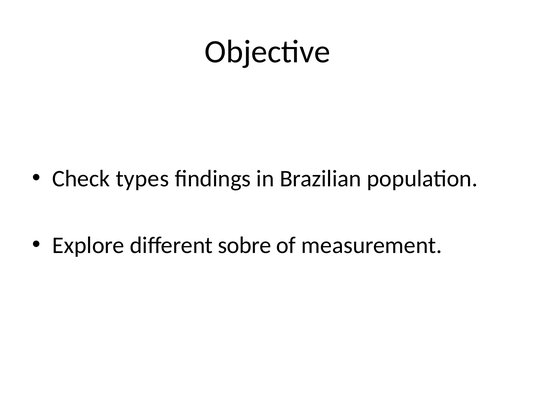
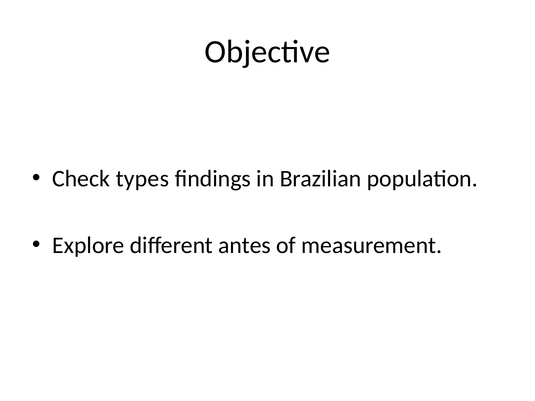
sobre: sobre -> antes (245, 245)
